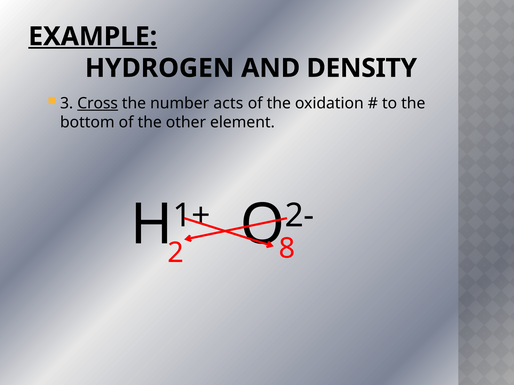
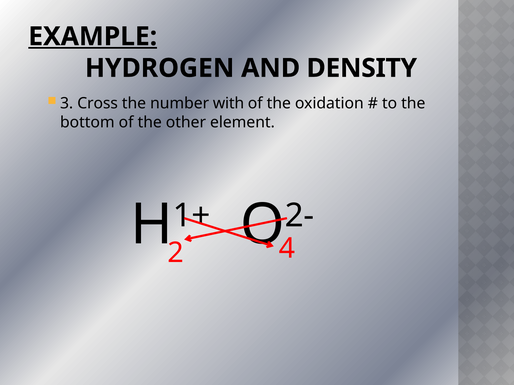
Cross underline: present -> none (98, 104)
acts: acts -> with (228, 104)
8: 8 -> 4 (287, 249)
